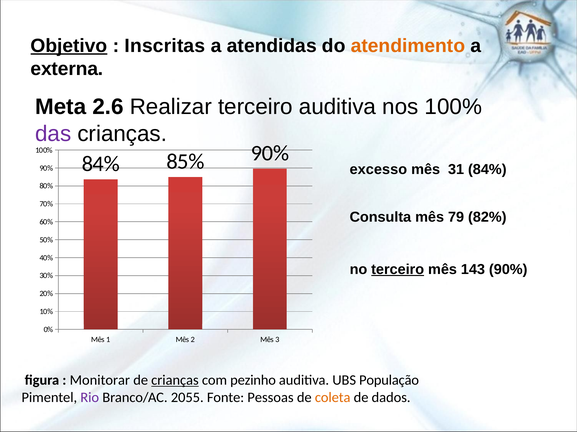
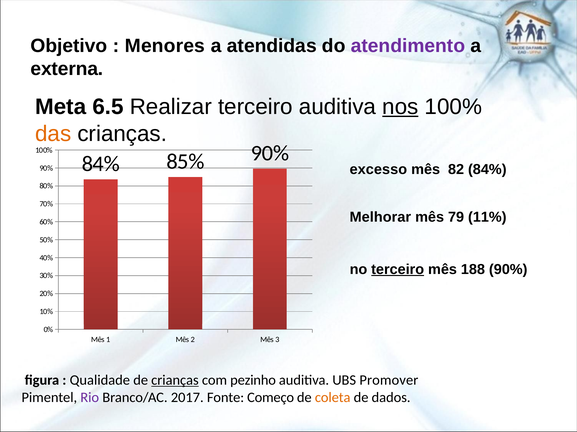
Objetivo underline: present -> none (69, 46)
Inscritas: Inscritas -> Menores (165, 46)
atendimento colour: orange -> purple (408, 46)
2.6: 2.6 -> 6.5 (108, 107)
nos underline: none -> present (400, 107)
das colour: purple -> orange (53, 134)
31: 31 -> 82 (456, 170)
Consulta: Consulta -> Melhorar (380, 217)
82%: 82% -> 11% (487, 217)
143: 143 -> 188 (473, 270)
Monitorar: Monitorar -> Qualidade (100, 381)
População: População -> Promover (389, 381)
2055: 2055 -> 2017 (187, 398)
Pessoas: Pessoas -> Começo (271, 398)
